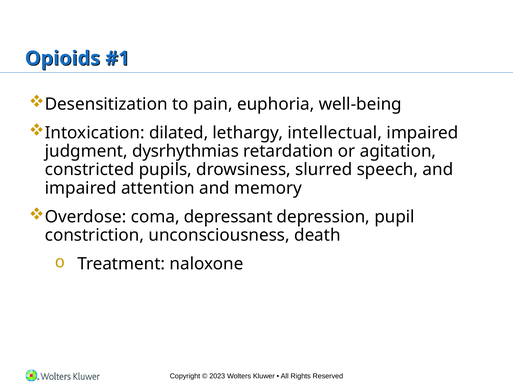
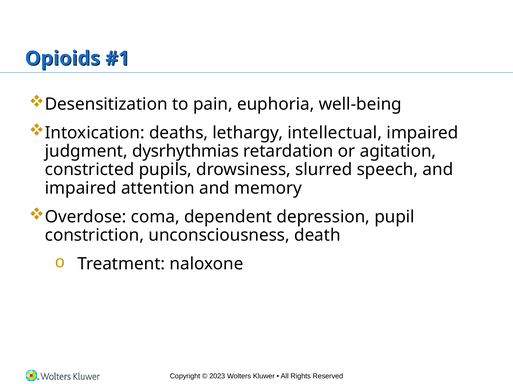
dilated: dilated -> deaths (179, 133)
depressant: depressant -> dependent (228, 217)
